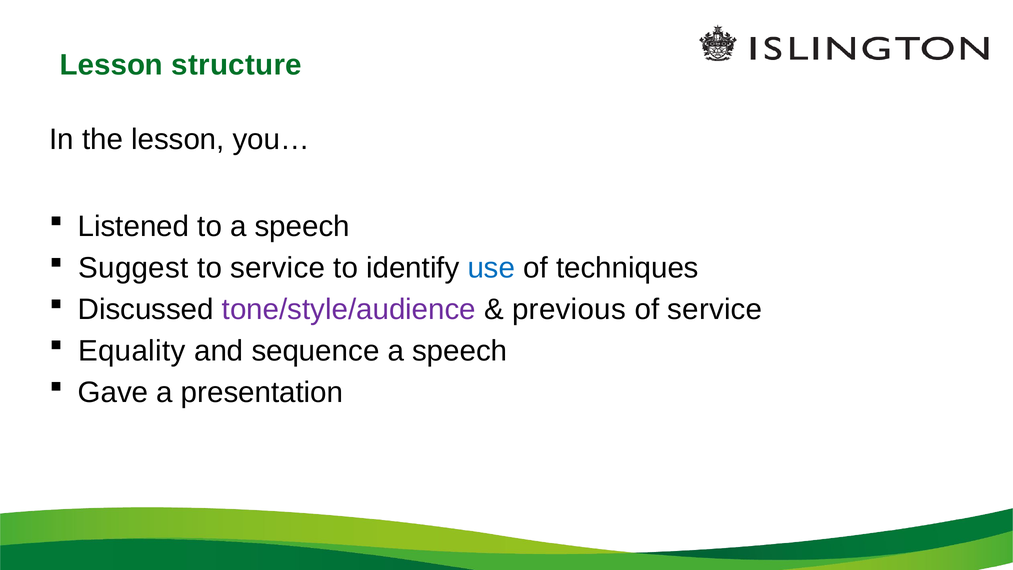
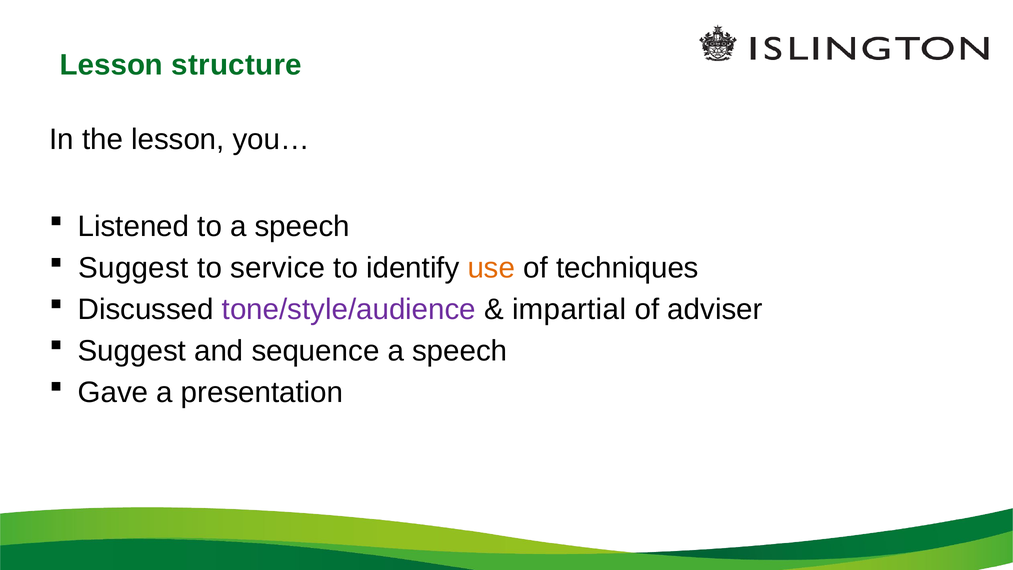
use colour: blue -> orange (491, 268)
previous: previous -> impartial (569, 309)
of service: service -> adviser (715, 309)
Equality: Equality -> Suggest (132, 351)
